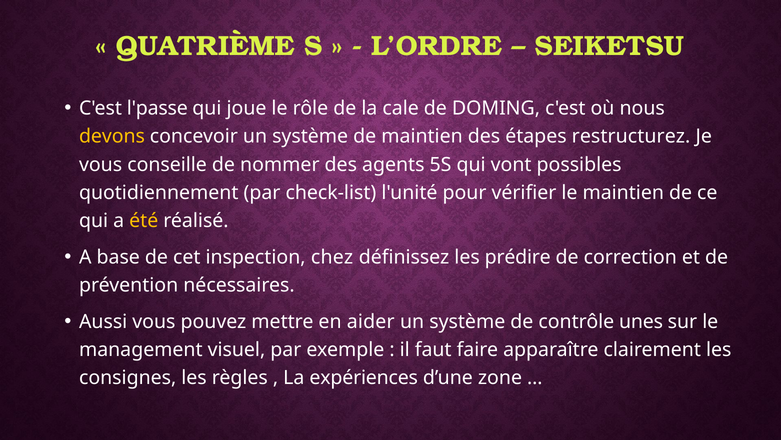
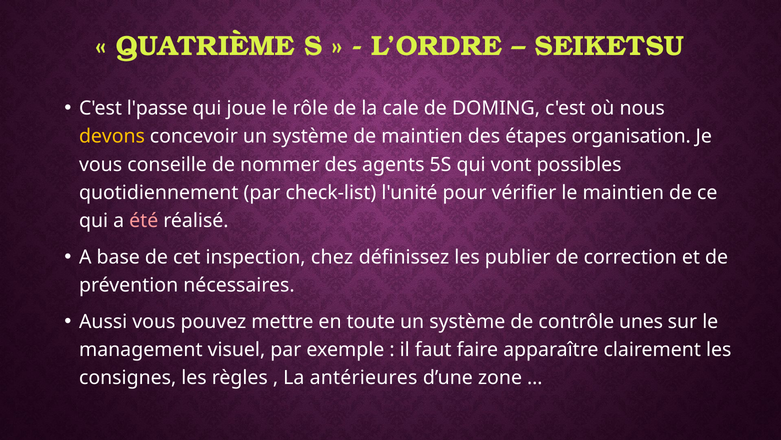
restructurez: restructurez -> organisation (631, 136)
été colour: yellow -> pink (144, 221)
prédire: prédire -> publier (518, 257)
aider: aider -> toute (371, 321)
expériences: expériences -> antérieures (364, 377)
